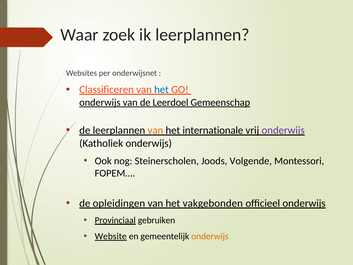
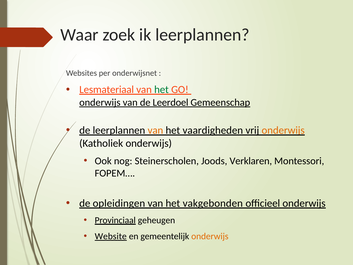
Classificeren: Classificeren -> Lesmateriaal (107, 90)
het colour: blue -> green (161, 90)
internationale: internationale -> vaardigheden (213, 130)
onderwijs colour: purple -> orange (283, 130)
Volgende: Volgende -> Verklaren (251, 161)
gebruiken: gebruiken -> geheugen (156, 220)
